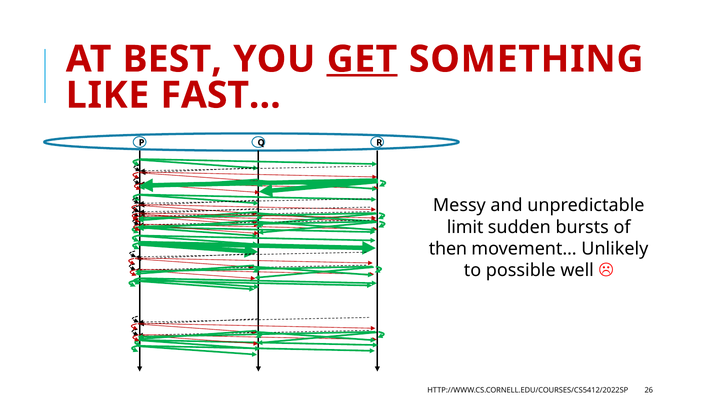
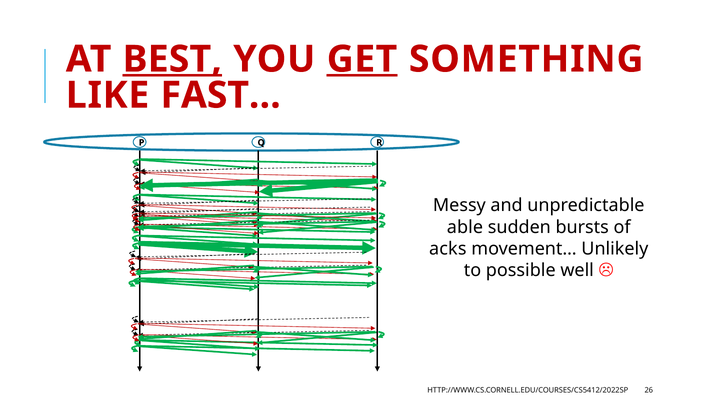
BEST underline: none -> present (172, 59)
limit: limit -> able (465, 227)
then: then -> acks (448, 248)
